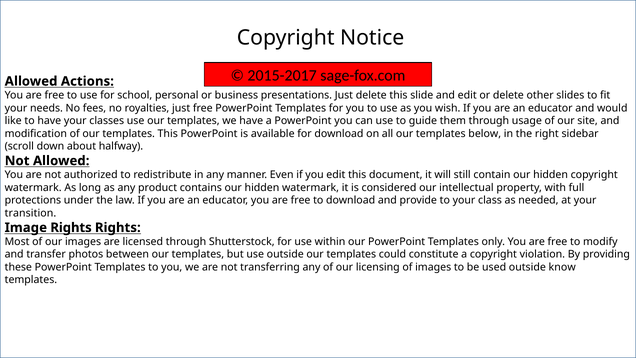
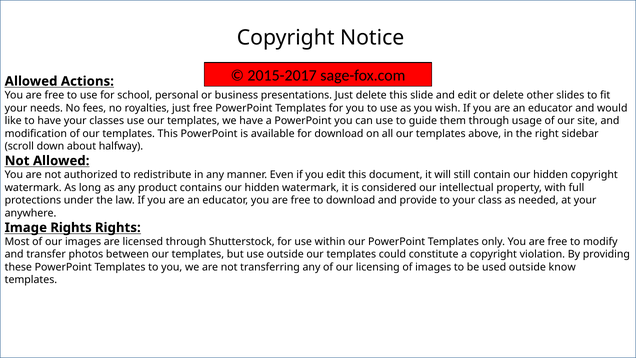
below: below -> above (485, 133)
transition: transition -> anywhere (31, 213)
